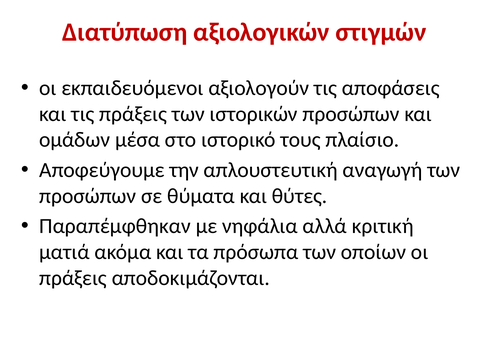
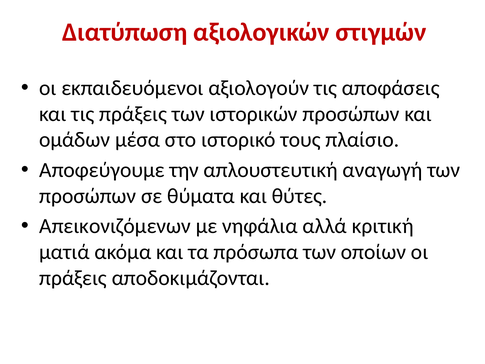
Παραπέμφθηκαν: Παραπέμφθηκαν -> Απεικονιζόμενων (115, 226)
